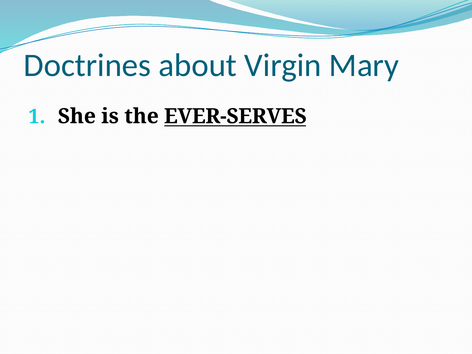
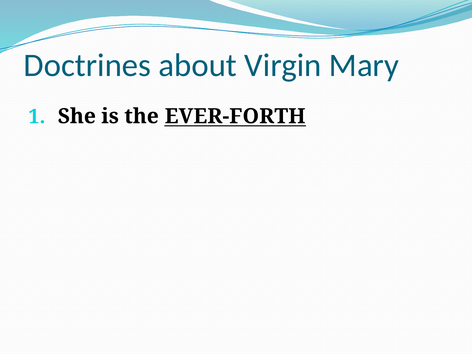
EVER-SERVES: EVER-SERVES -> EVER-FORTH (235, 116)
